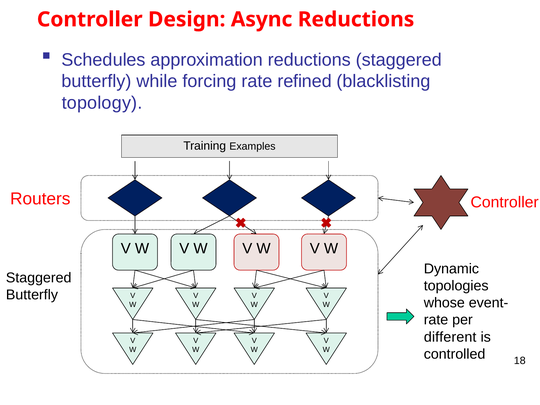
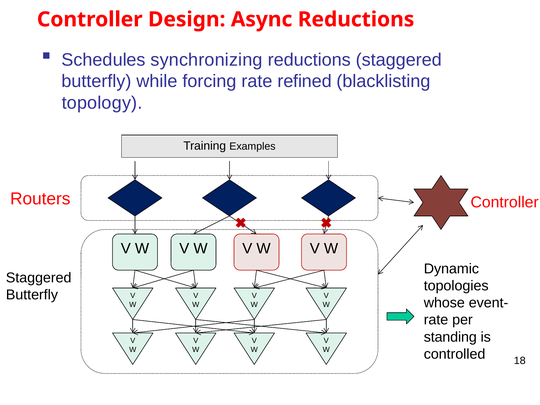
approximation: approximation -> synchronizing (207, 60)
different: different -> standing (450, 337)
